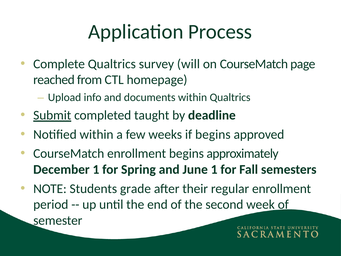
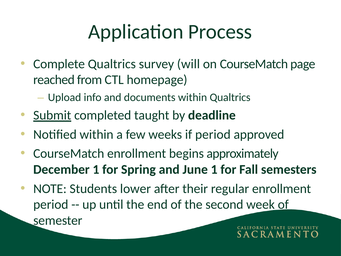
if begins: begins -> period (213, 134)
grade: grade -> lower (135, 188)
